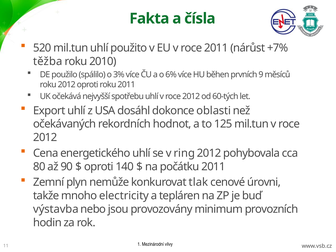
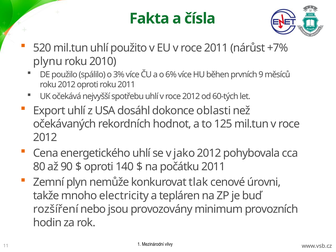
těžba: těžba -> plynu (48, 61)
ring: ring -> jako (184, 153)
výstavba: výstavba -> rozšíření (56, 209)
